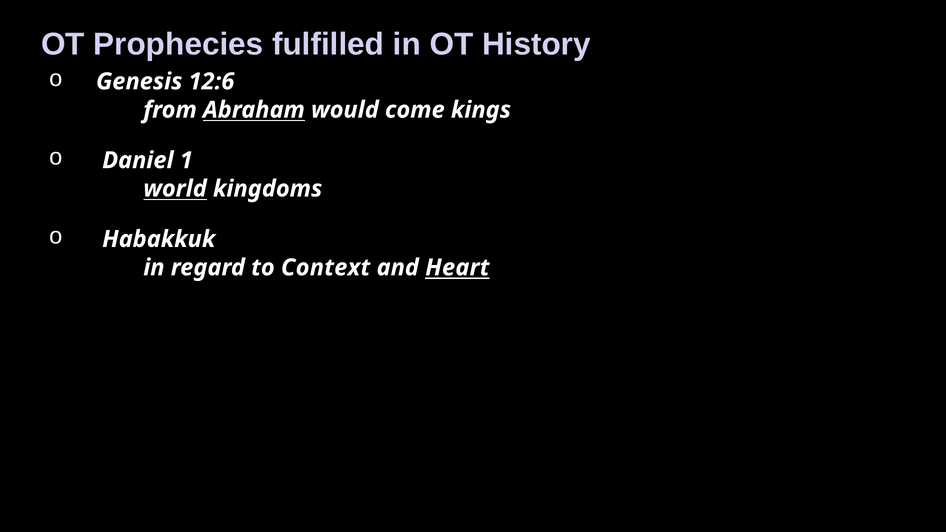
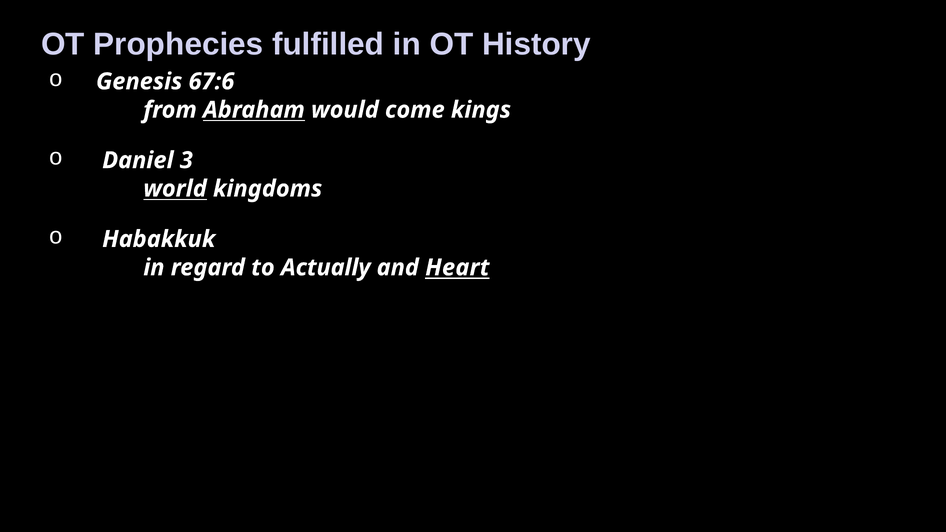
12:6: 12:6 -> 67:6 (211, 82)
1: 1 -> 3 (186, 160)
Context: Context -> Actually (326, 268)
